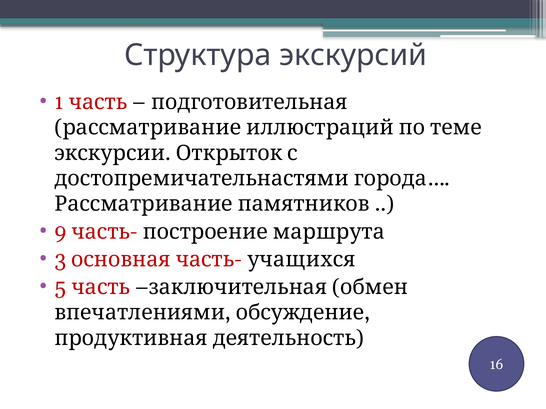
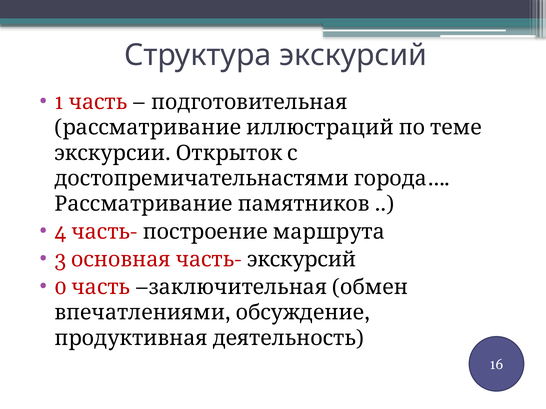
9: 9 -> 4 (61, 232)
учащихся: учащихся -> экскурсий (302, 260)
5: 5 -> 0 (61, 288)
